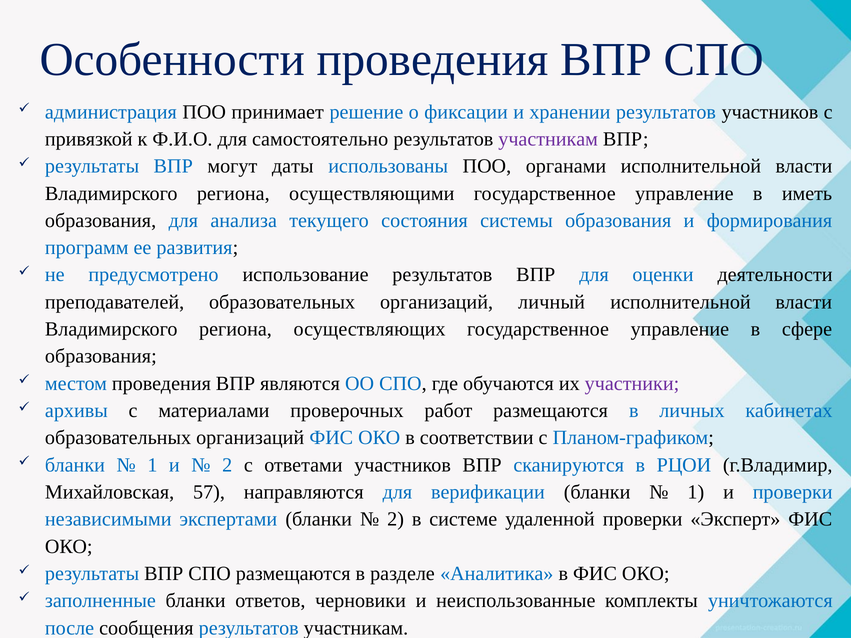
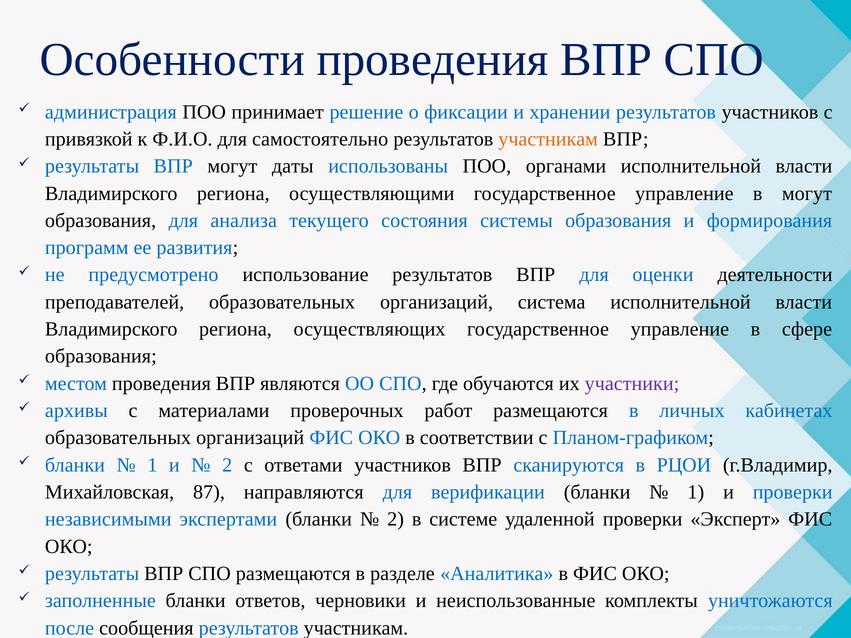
участникам colour: purple -> orange (548, 139)
в иметь: иметь -> могут (807, 193)
личный: личный -> система (552, 302)
57: 57 -> 87 (209, 492)
